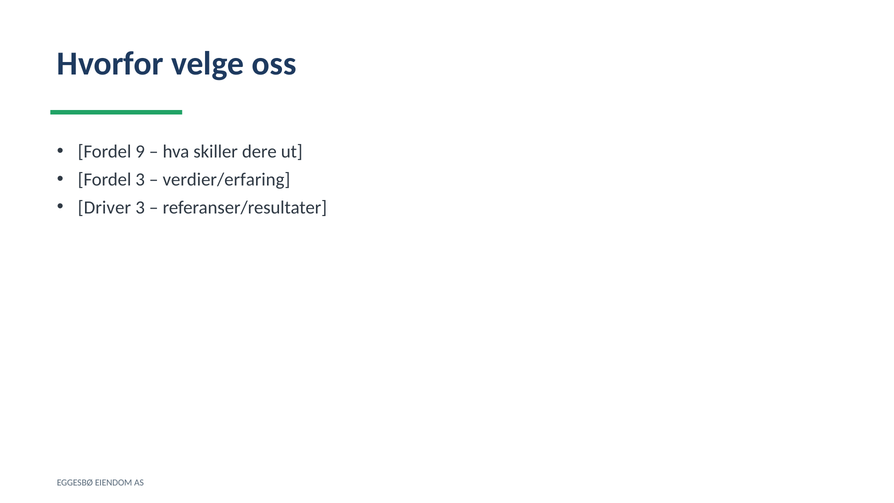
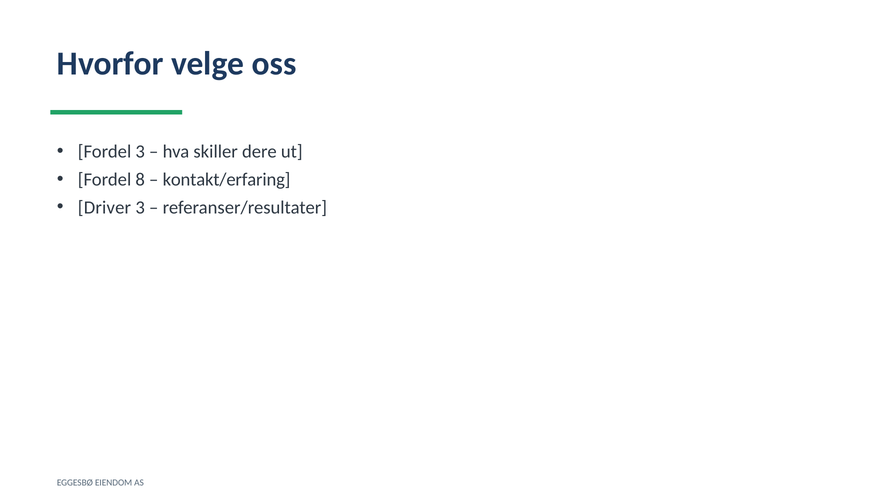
Fordel 9: 9 -> 3 (140, 151)
Fordel 3: 3 -> 8 (140, 179)
verdier/erfaring: verdier/erfaring -> kontakt/erfaring (227, 179)
